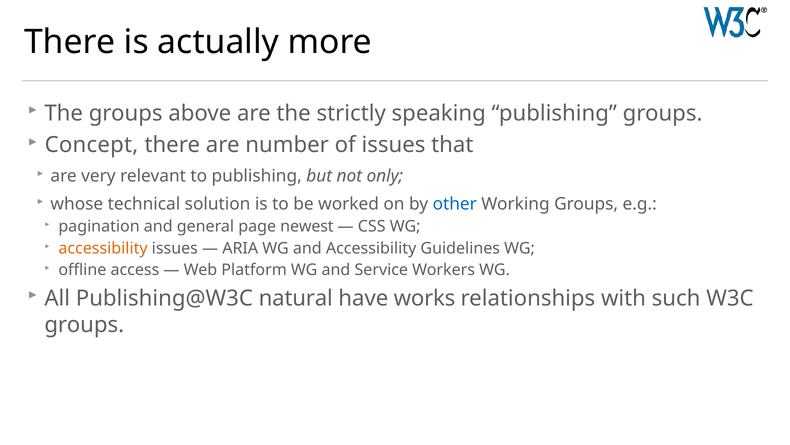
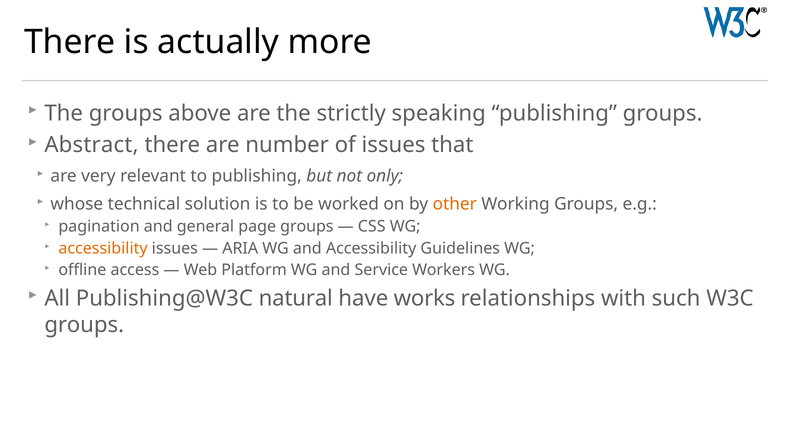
Concept: Concept -> Abstract (91, 145)
other colour: blue -> orange (455, 204)
page newest: newest -> groups (307, 226)
